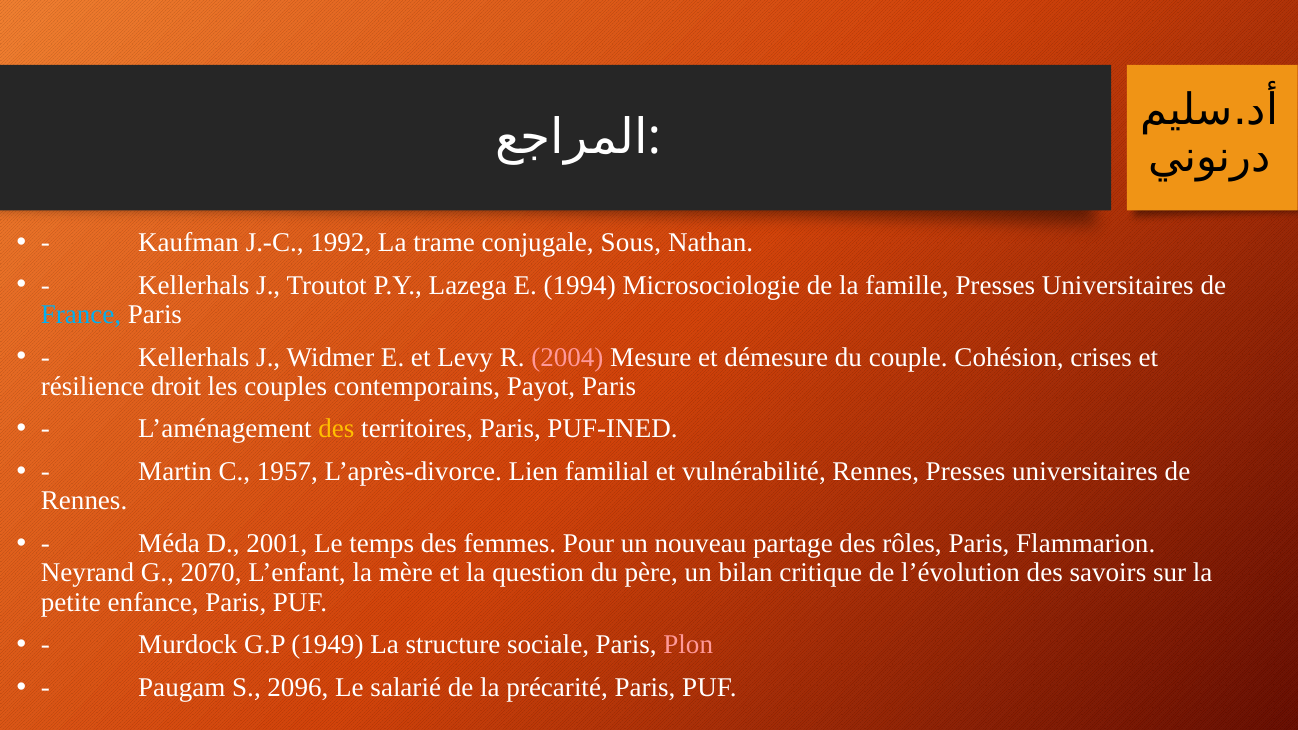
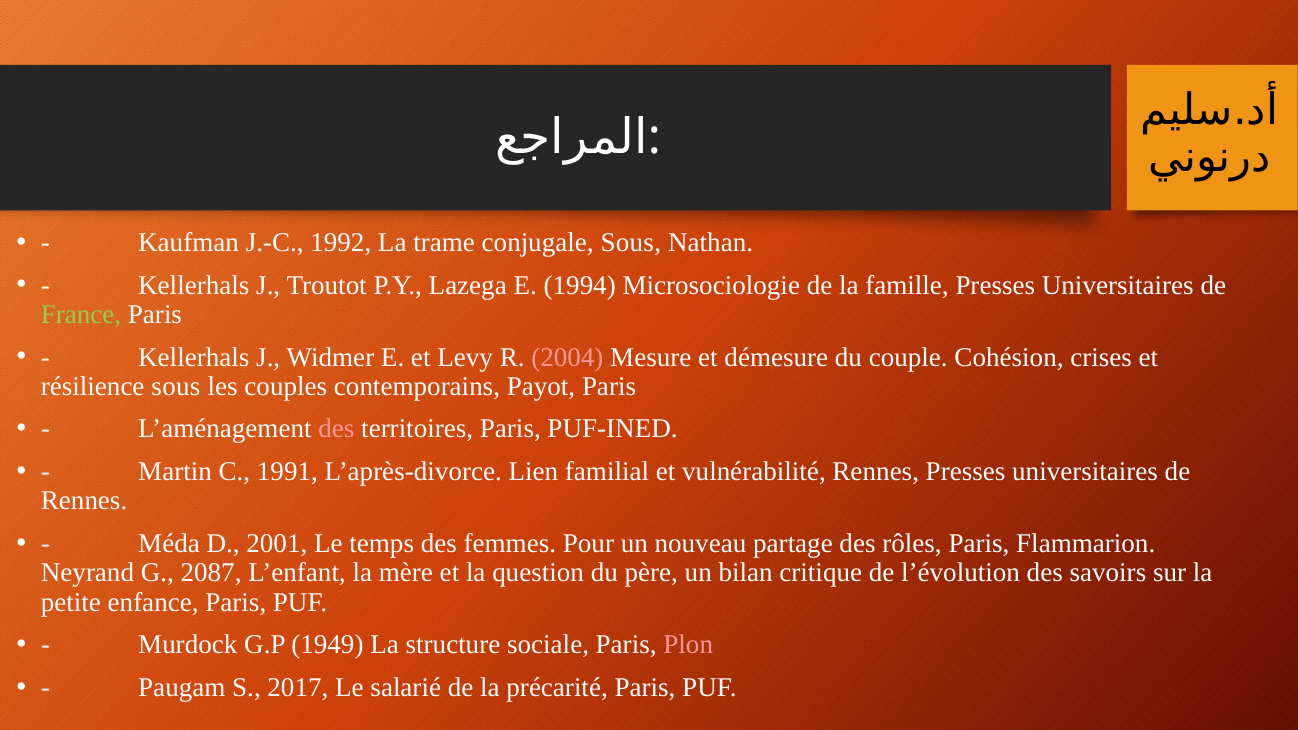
France colour: light blue -> light green (81, 314)
résilience droit: droit -> sous (176, 386)
des colour: yellow -> pink (336, 429)
1957: 1957 -> 1991 (287, 472)
2070: 2070 -> 2087 (211, 573)
2096: 2096 -> 2017 (298, 688)
